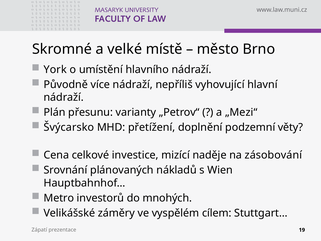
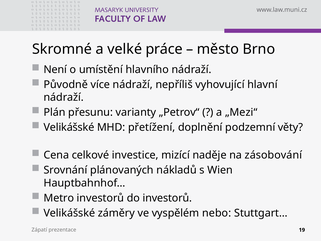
místě: místě -> práce (164, 49)
York: York -> Není (55, 69)
Švýcarsko: Švýcarsko -> Velikášské (69, 127)
do mnohých: mnohých -> investorů (167, 198)
cílem: cílem -> nebo (217, 213)
